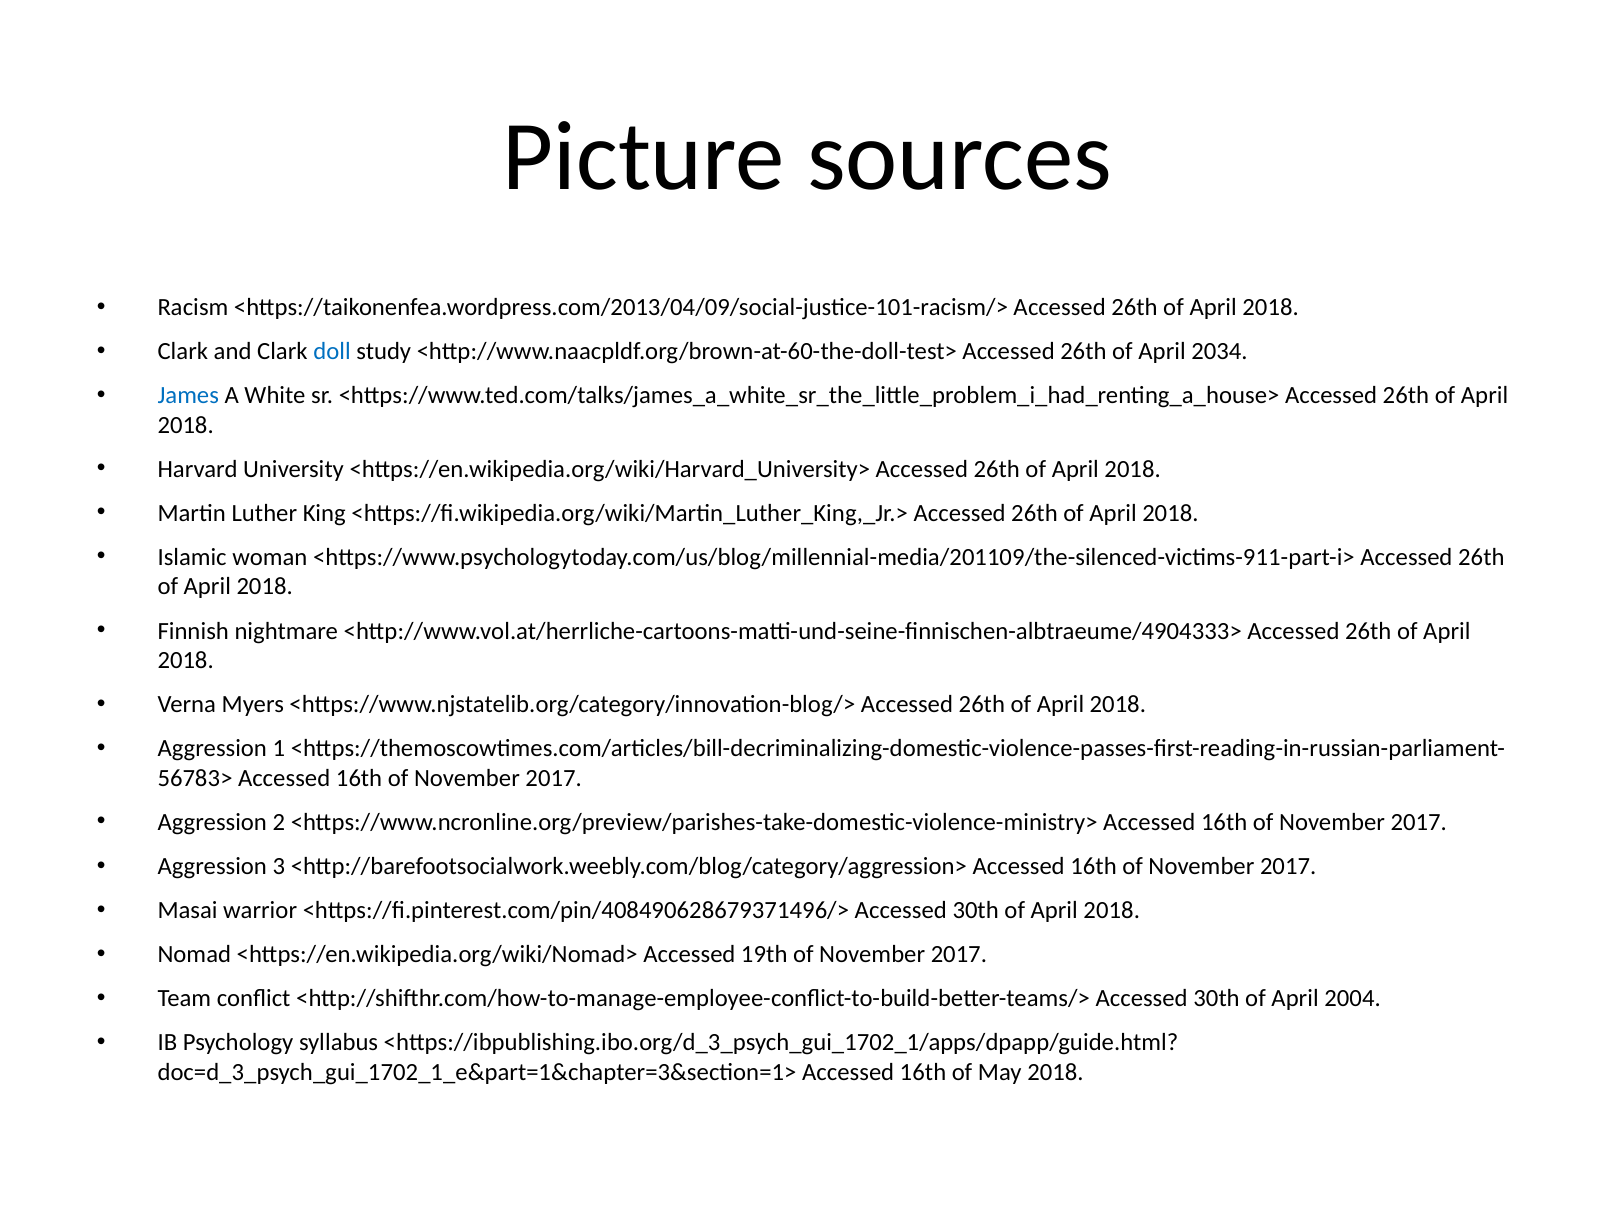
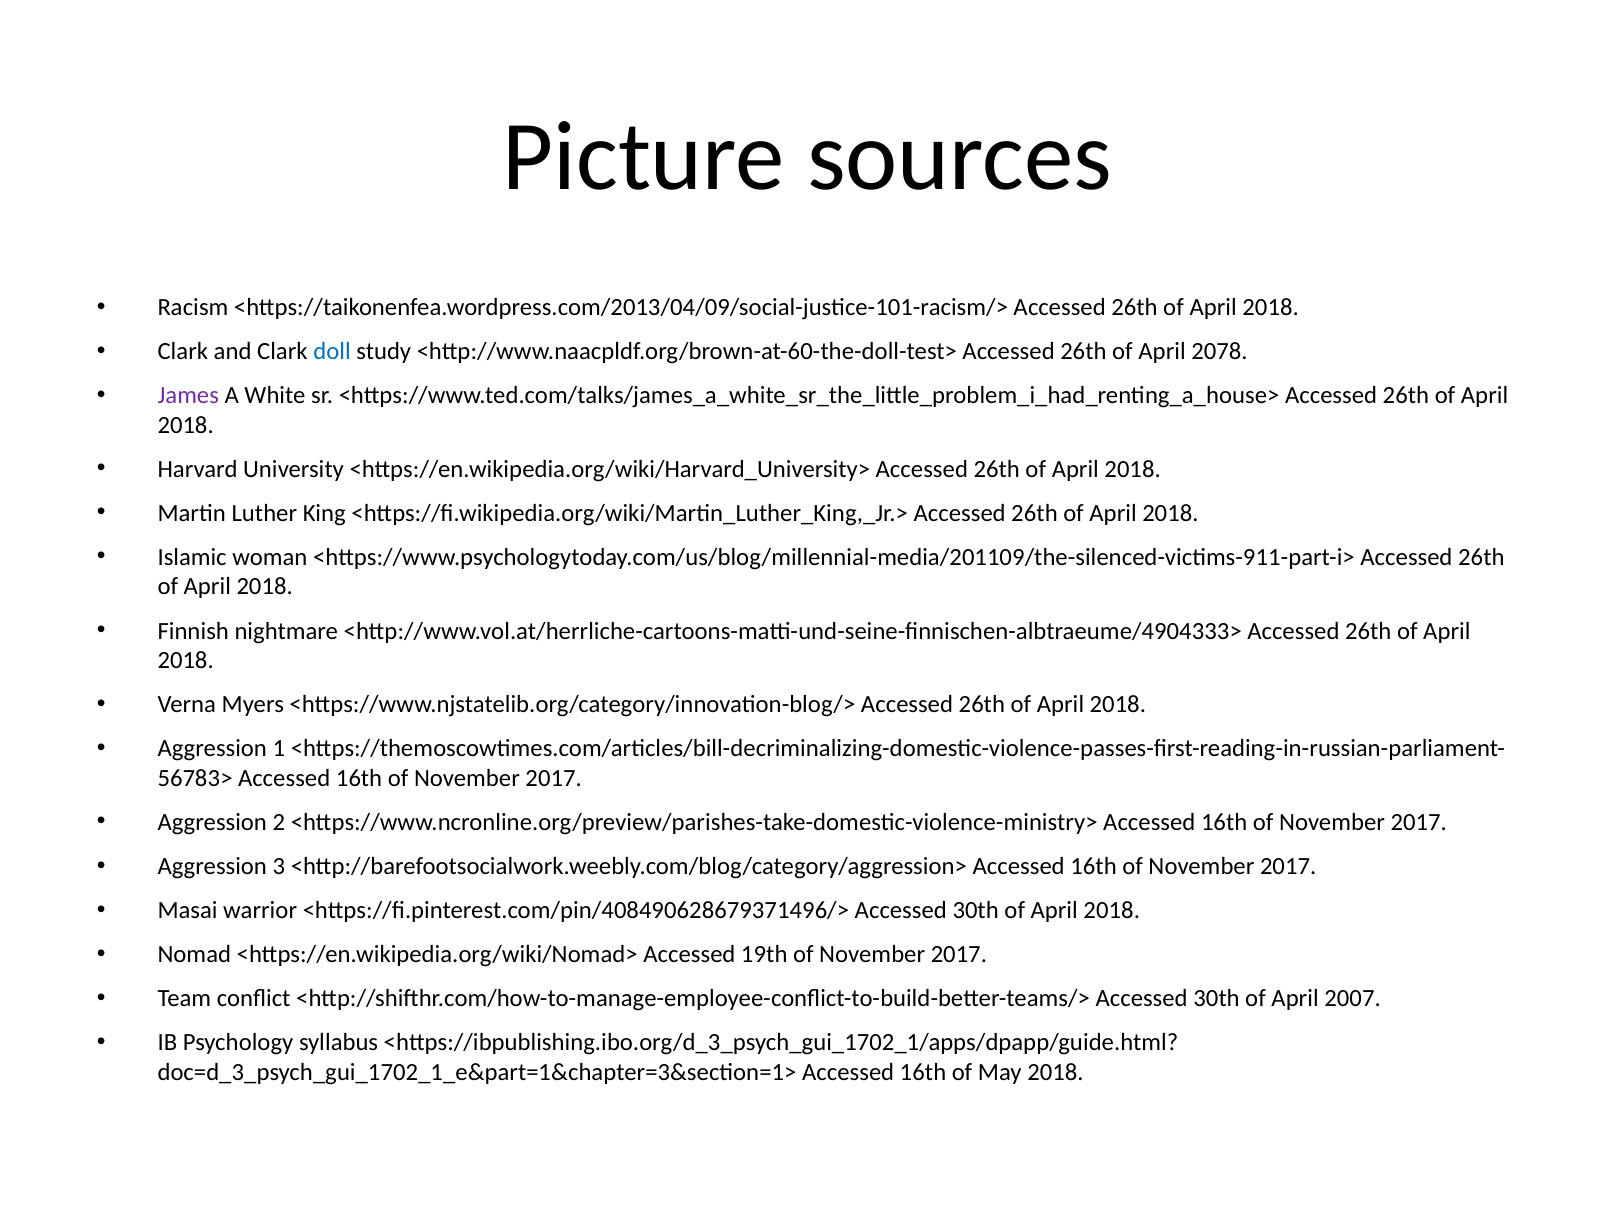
2034: 2034 -> 2078 (1219, 351)
James colour: blue -> purple (188, 395)
2004: 2004 -> 2007 (1353, 998)
